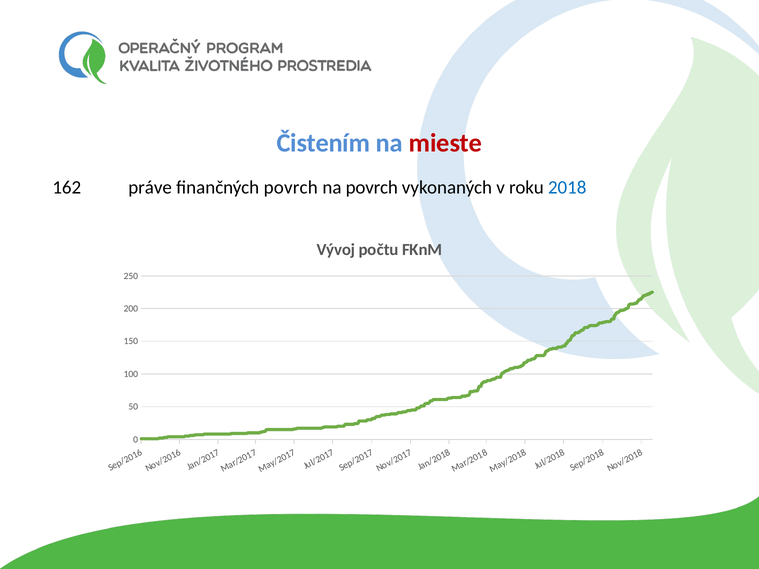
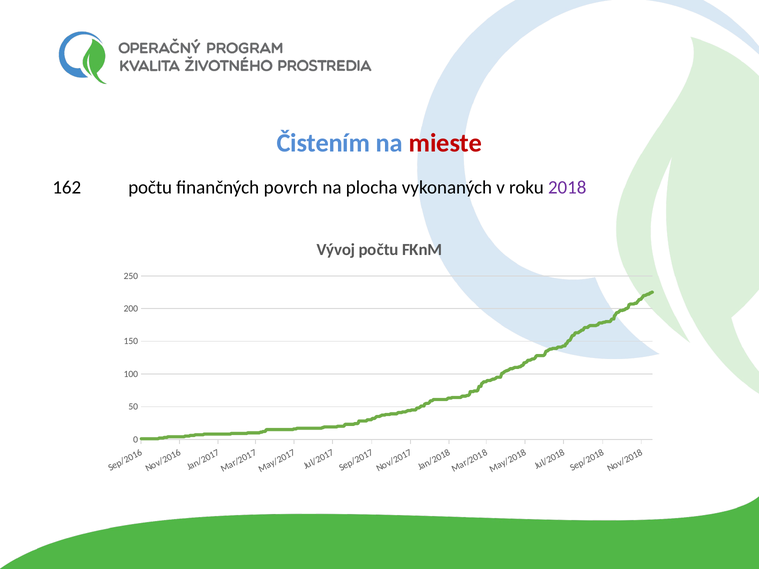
162 práve: práve -> počtu (150, 188)
na povrch: povrch -> plocha (372, 188)
2018 colour: blue -> purple (567, 188)
